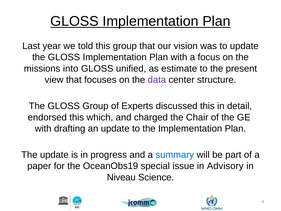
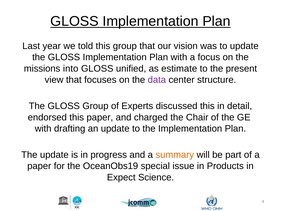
this which: which -> paper (100, 117)
summary colour: blue -> orange (175, 155)
Advisory: Advisory -> Products (225, 166)
Niveau: Niveau -> Expect (121, 177)
